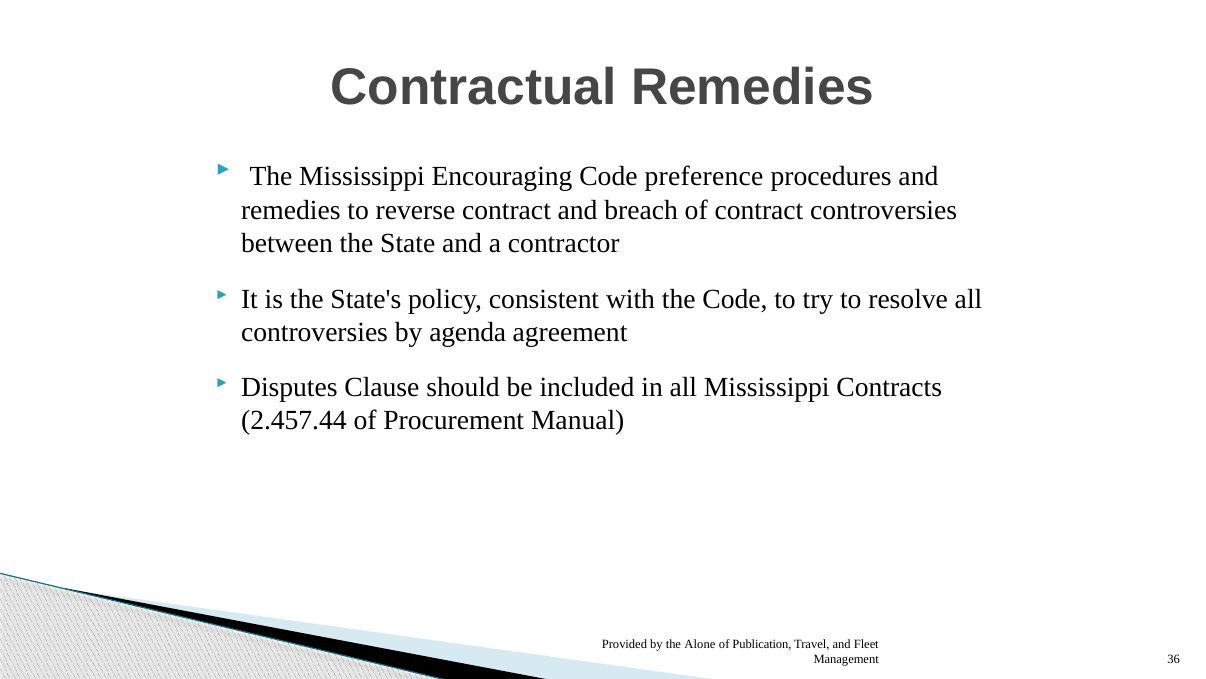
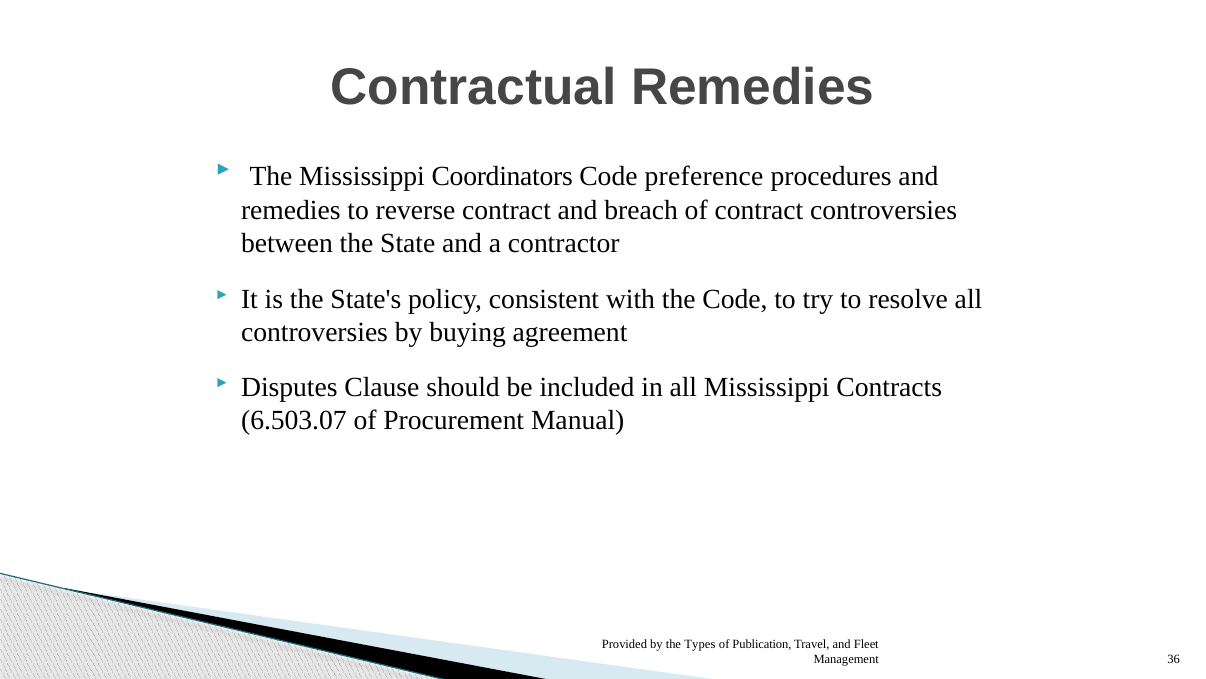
Encouraging: Encouraging -> Coordinators (502, 176)
agenda: agenda -> buying (468, 332)
2.457.44: 2.457.44 -> 6.503.07 (294, 420)
Alone: Alone -> Types (700, 644)
